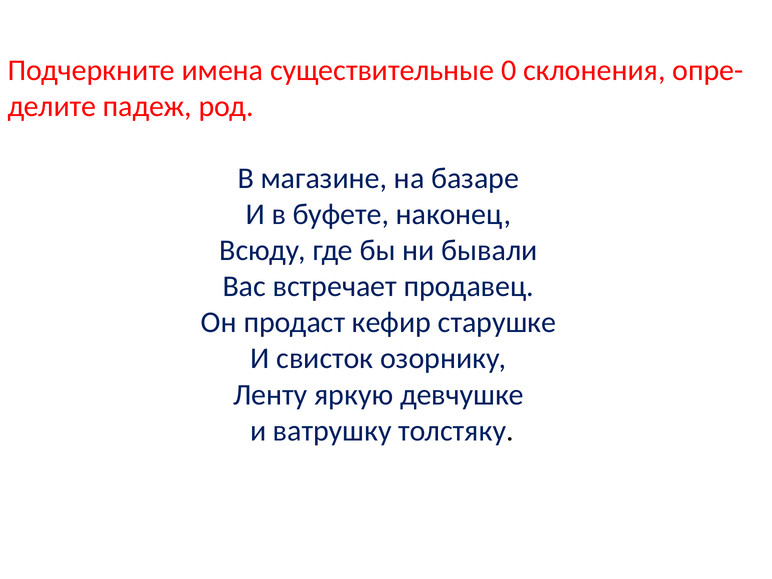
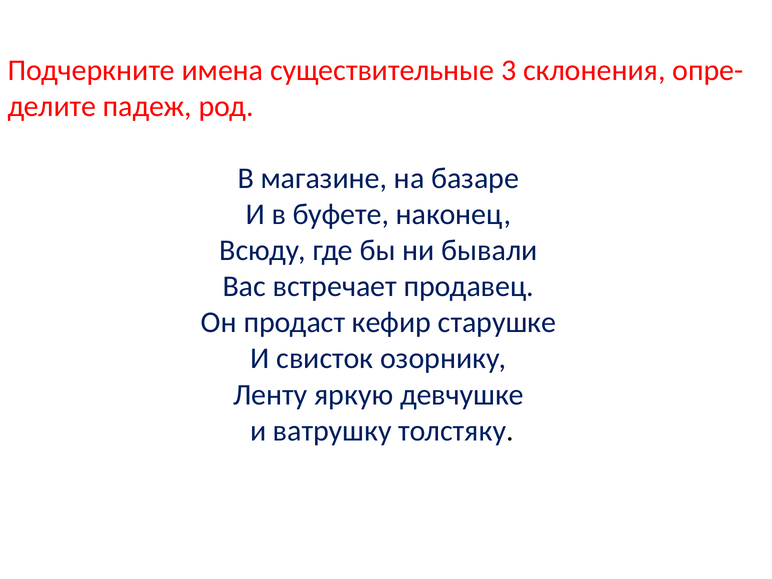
0: 0 -> 3 (509, 70)
